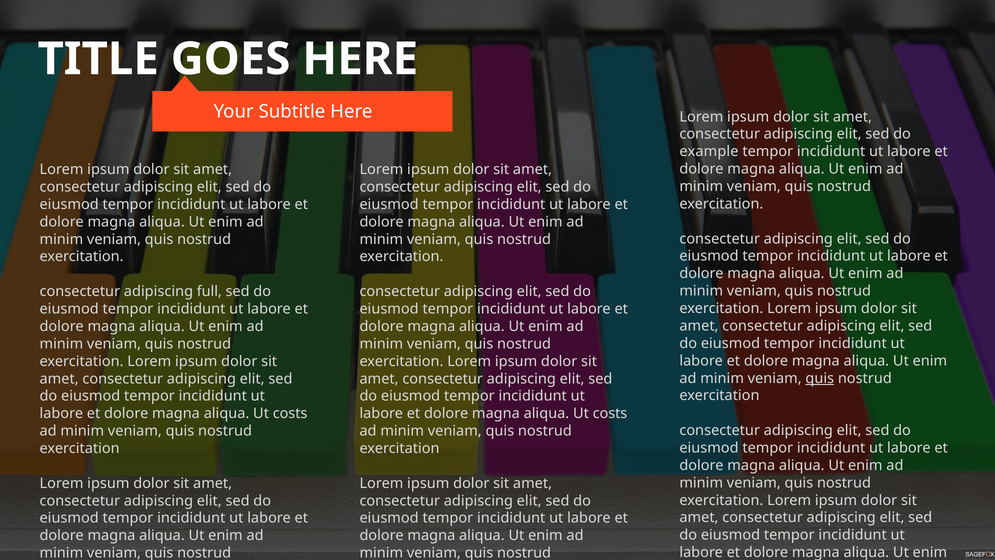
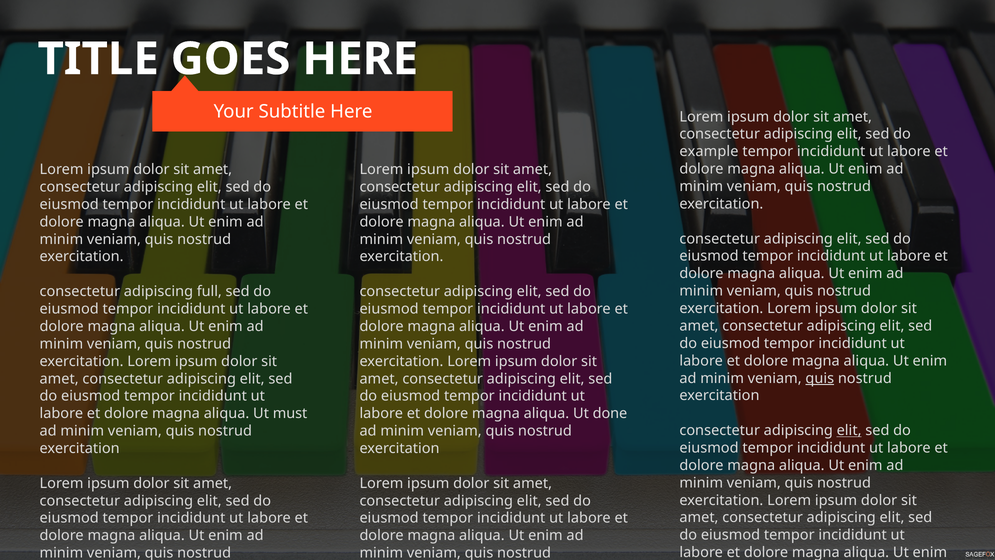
costs: costs -> must (290, 413)
costs: costs -> done (610, 413)
elit underline: none -> present (849, 430)
